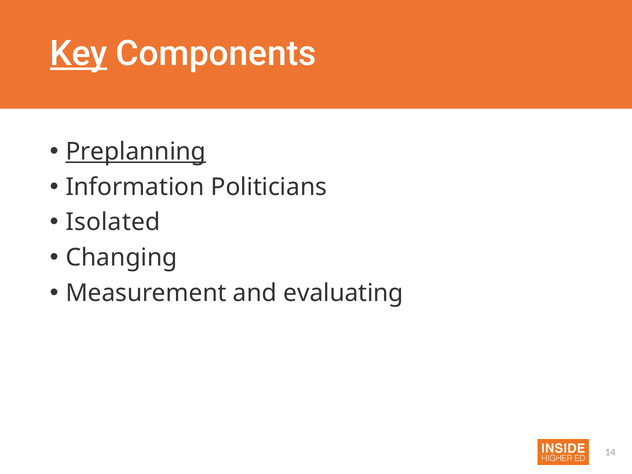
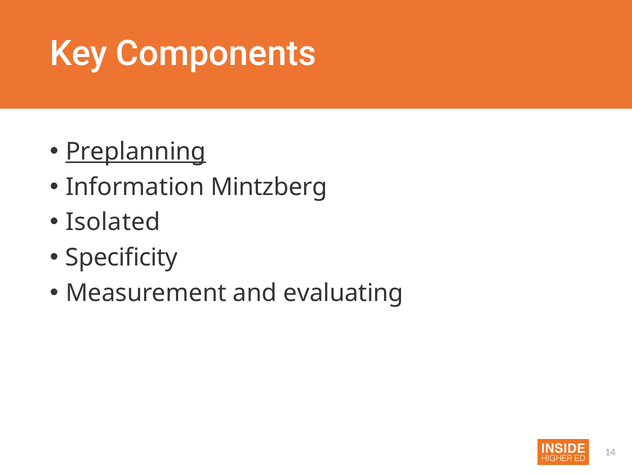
Key underline: present -> none (79, 54)
Politicians: Politicians -> Mintzberg (269, 187)
Changing: Changing -> Specificity (122, 258)
